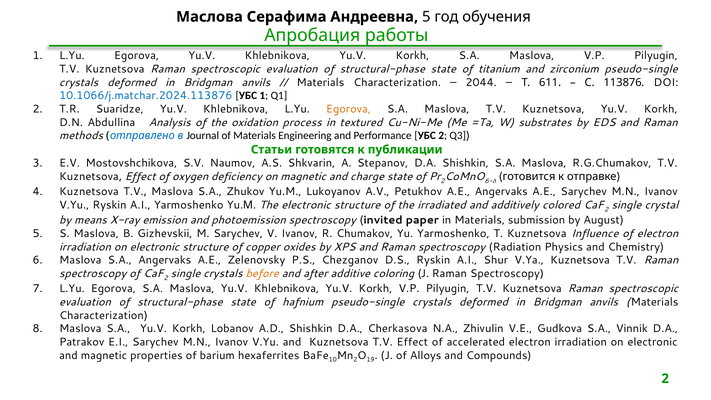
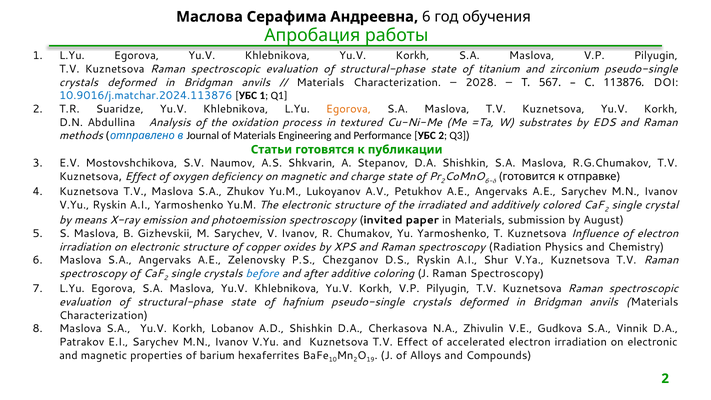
Андреевна 5: 5 -> 6 (426, 17)
2044: 2044 -> 2028 (481, 82)
611: 611 -> 567 (550, 82)
10.1066/j.matchar.2024.113876: 10.1066/j.matchar.2024.113876 -> 10.9016/j.matchar.2024.113876 (146, 96)
before colour: orange -> blue (262, 274)
